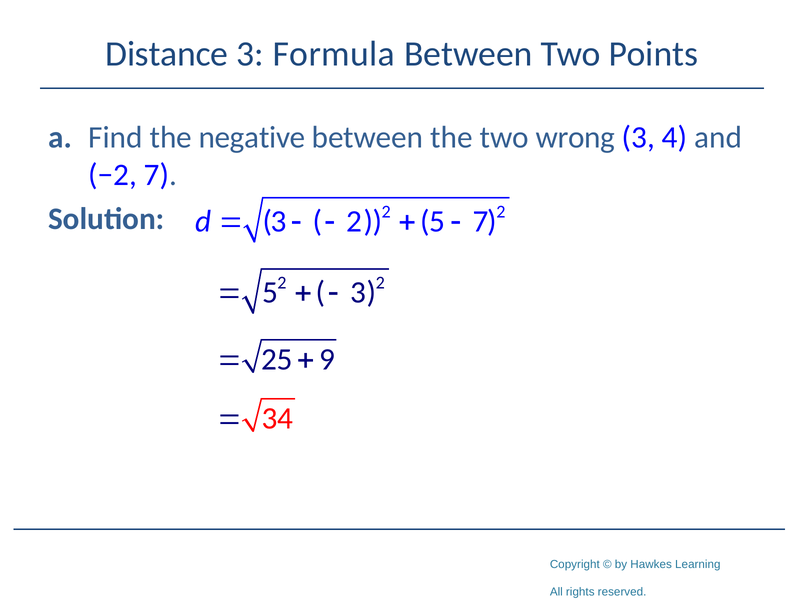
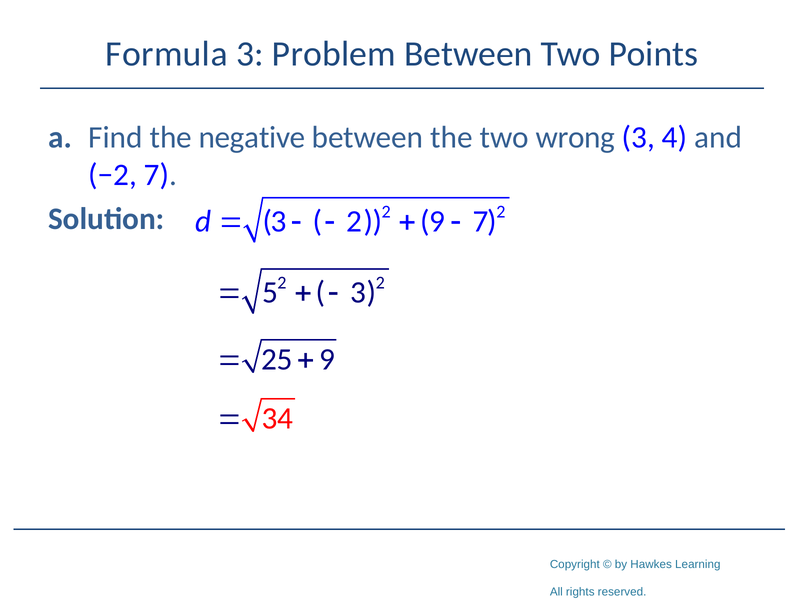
Distance: Distance -> Formula (166, 54)
Formula: Formula -> Problem (334, 54)
5: 5 -> 9 (433, 221)
